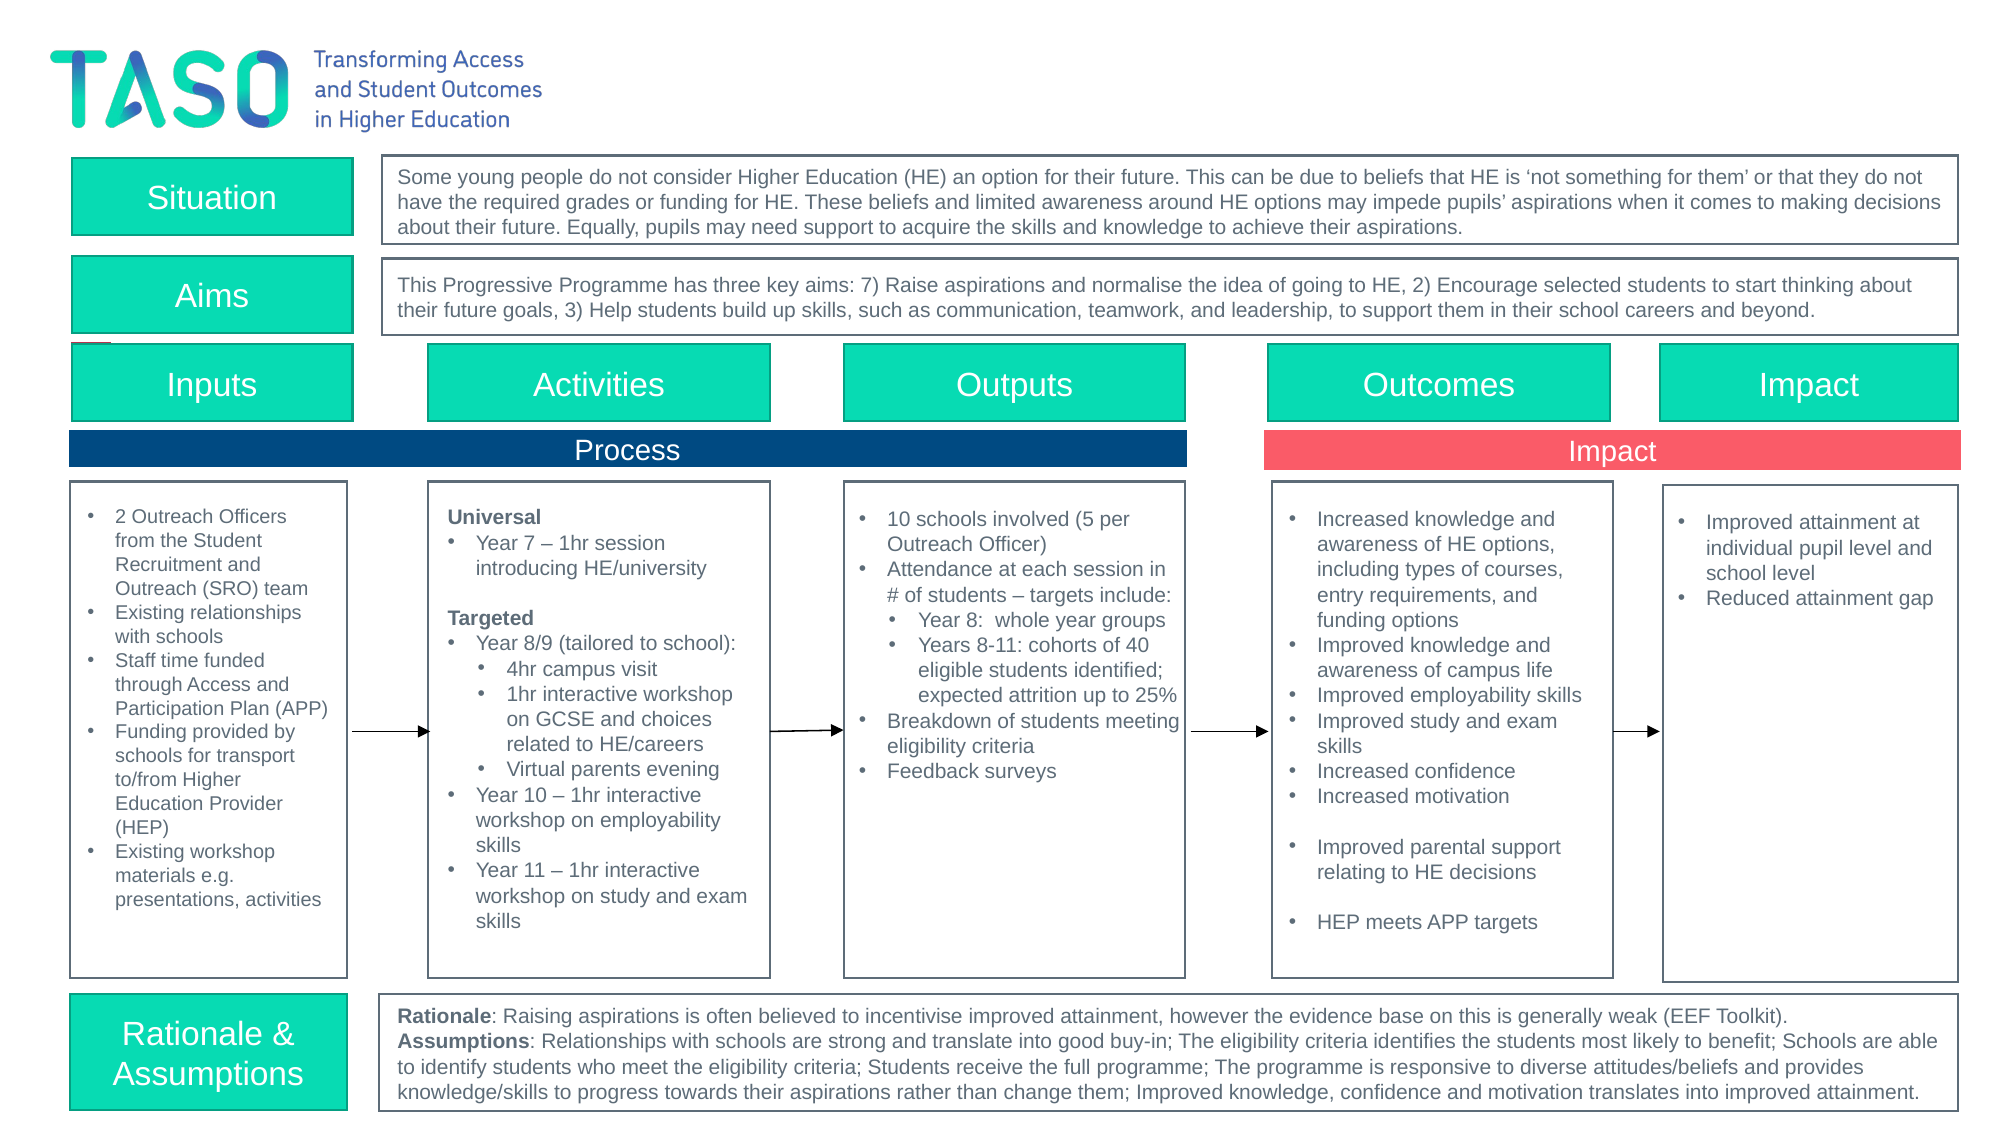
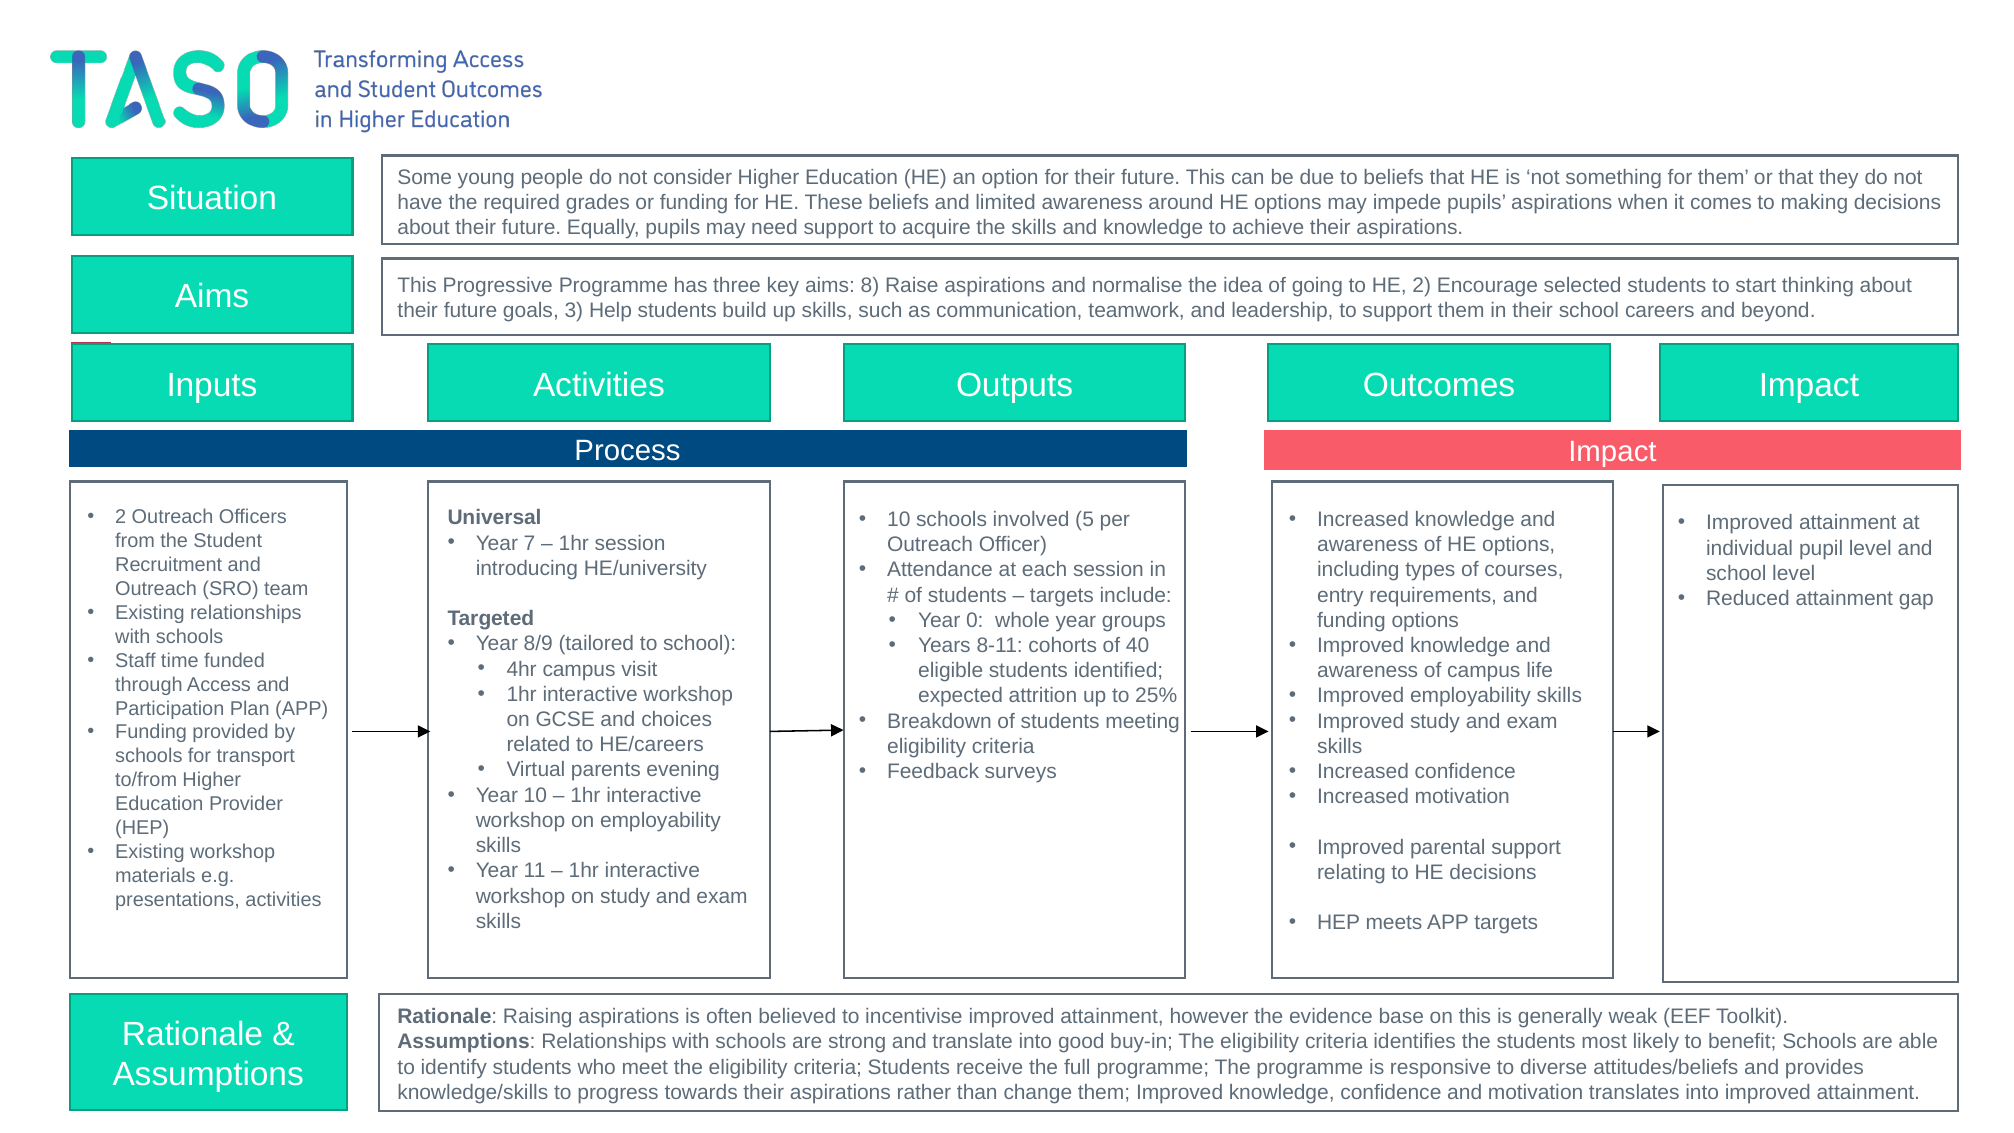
aims 7: 7 -> 8 (870, 286)
Year 8: 8 -> 0 (975, 620)
